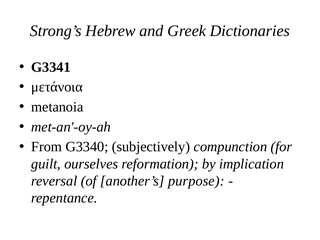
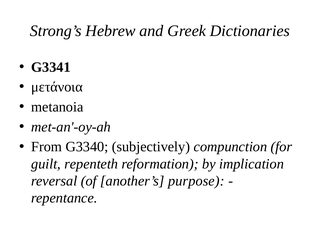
ourselves: ourselves -> repenteth (91, 164)
